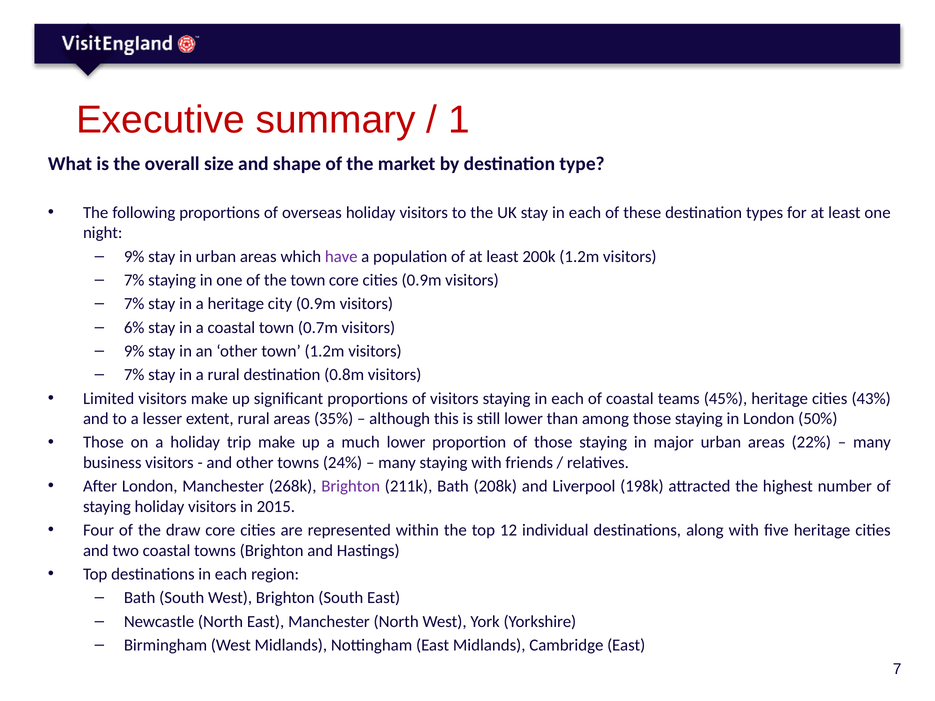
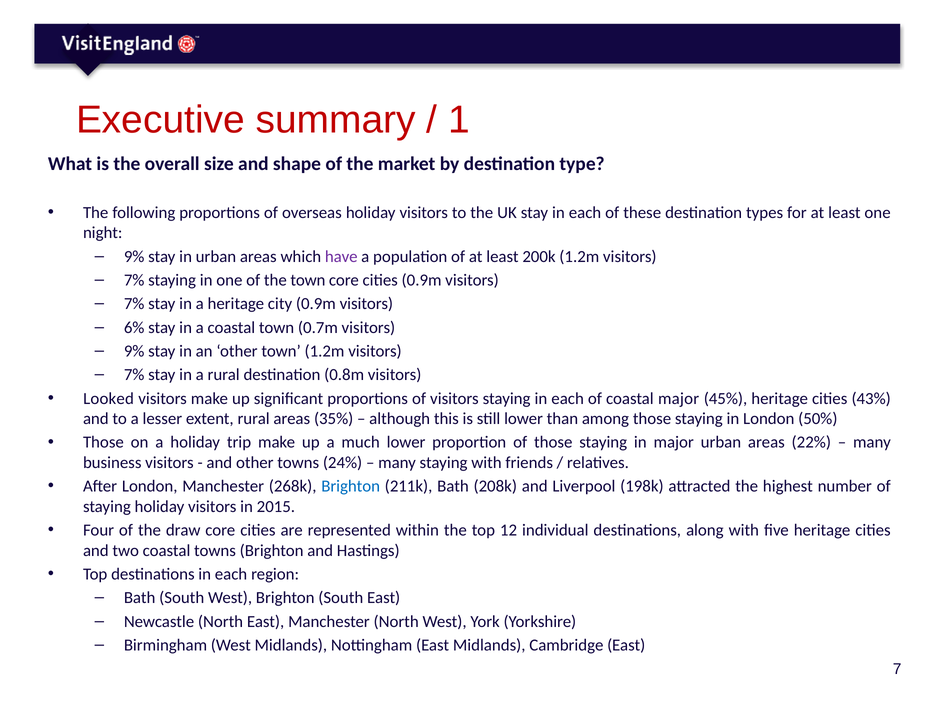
Limited: Limited -> Looked (109, 399)
coastal teams: teams -> major (679, 399)
Brighton colour: purple -> blue (351, 487)
